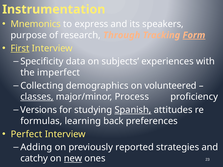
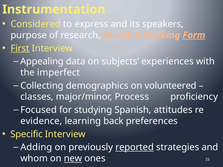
Mnemonics: Mnemonics -> Considered (36, 24)
Through: Through -> Recalled (122, 35)
Specificity: Specificity -> Appealing (42, 61)
classes underline: present -> none (37, 97)
Versions: Versions -> Focused (39, 110)
Spanish underline: present -> none (133, 110)
formulas: formulas -> evidence (41, 121)
Perfect: Perfect -> Specific (27, 134)
reported underline: none -> present (135, 147)
catchy: catchy -> whom (34, 159)
